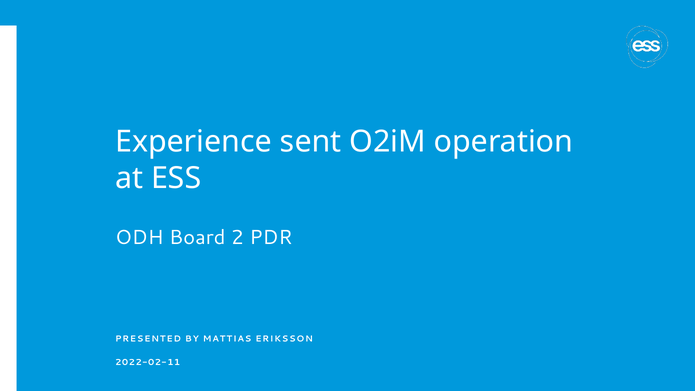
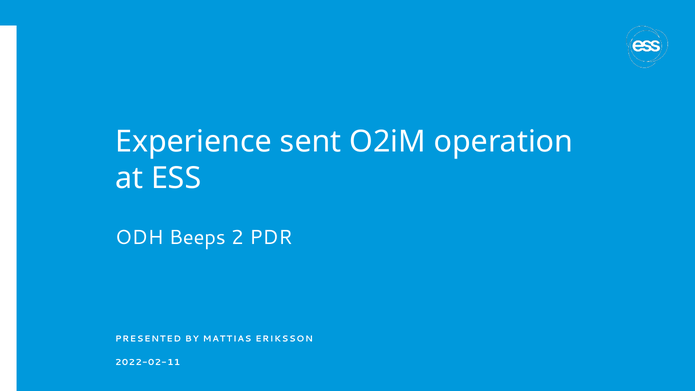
Board: Board -> Beeps (197, 238)
